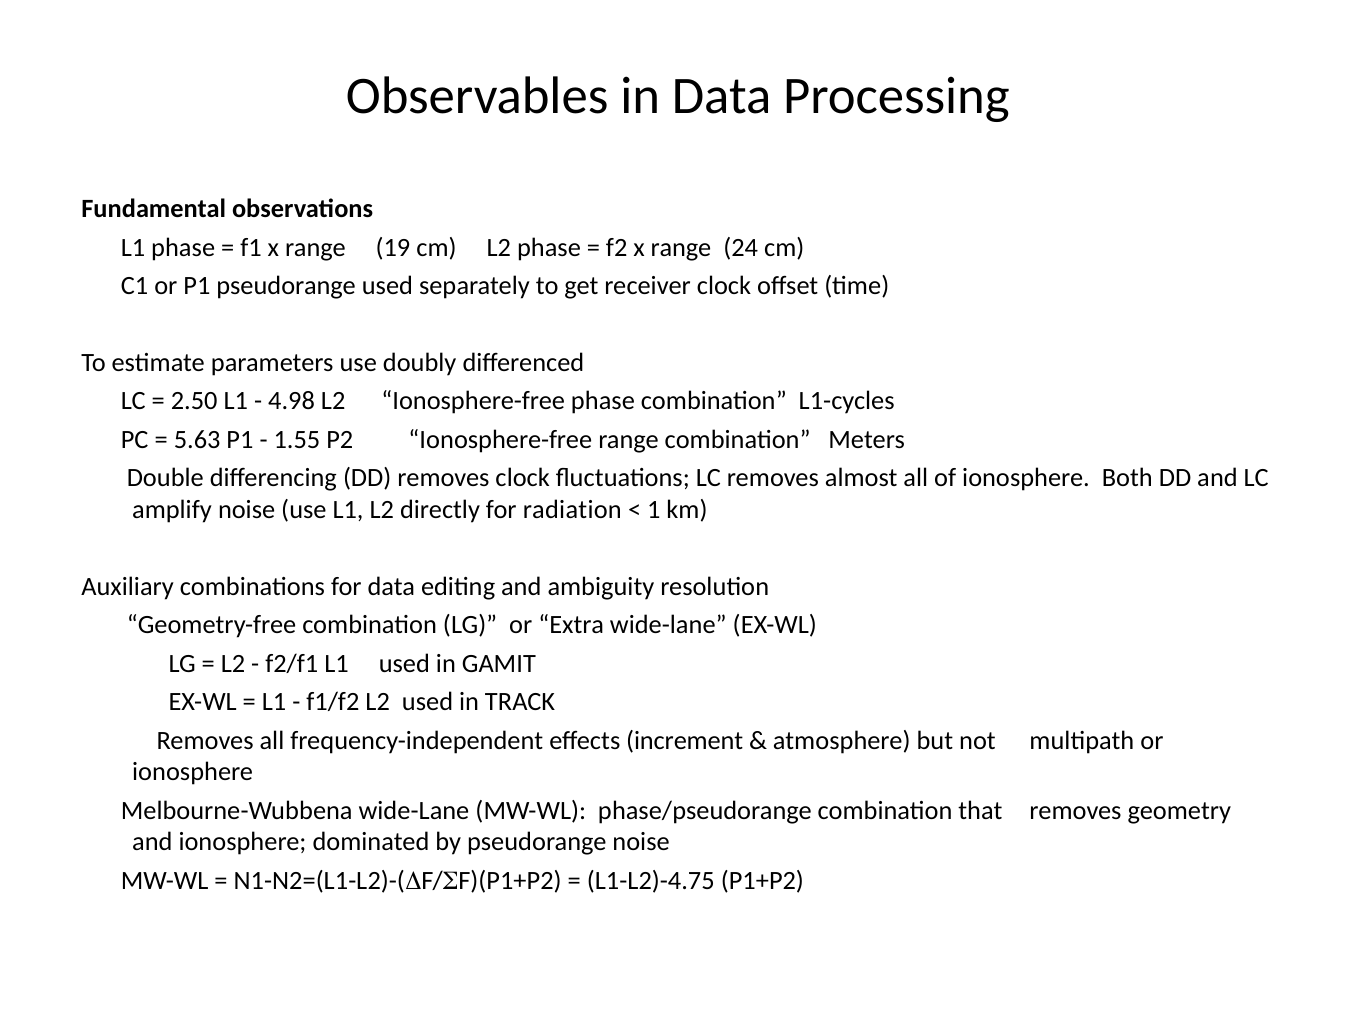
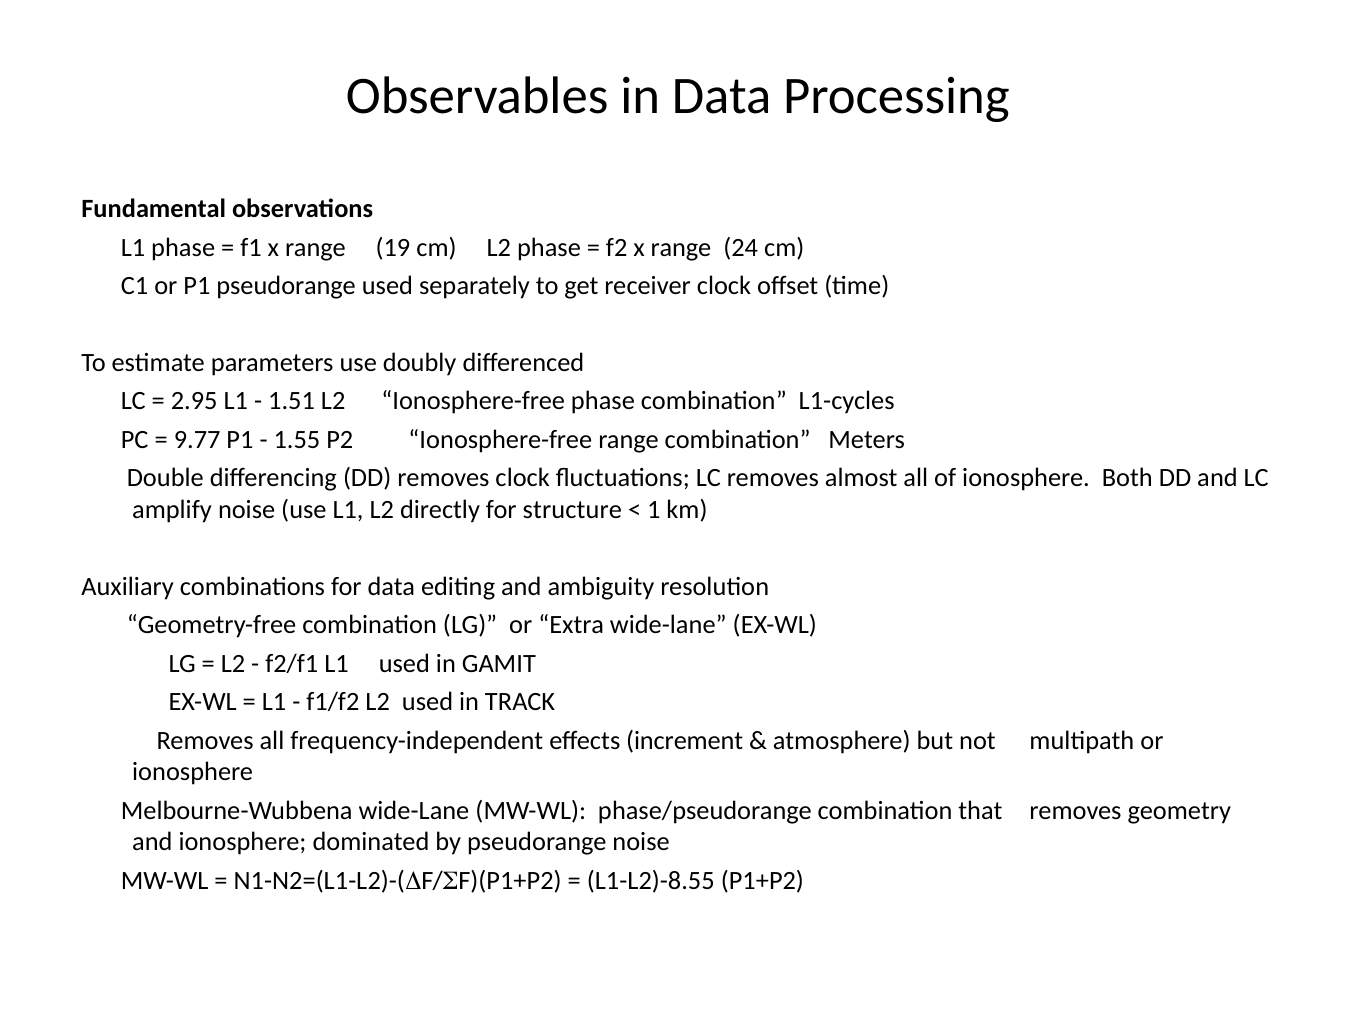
2.50: 2.50 -> 2.95 (194, 401)
4.98: 4.98 -> 1.51 (292, 401)
5.63: 5.63 -> 9.77 (197, 440)
radiation: radiation -> structure (572, 510)
L1-L2)-4.75: L1-L2)-4.75 -> L1-L2)-8.55 (651, 881)
